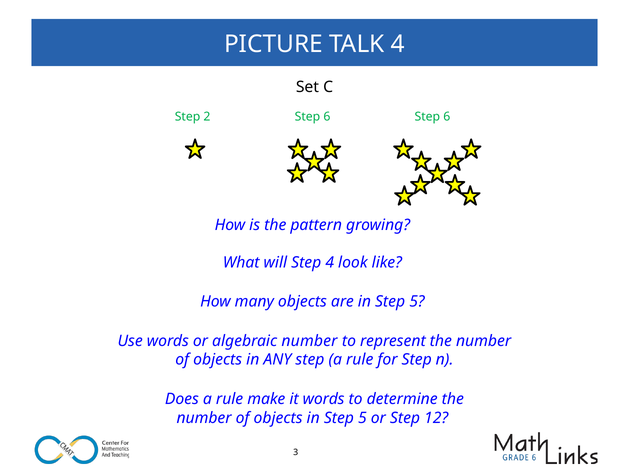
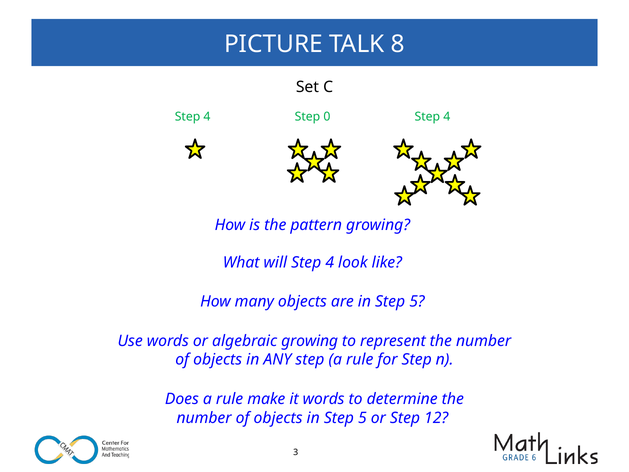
TALK 4: 4 -> 8 (398, 44)
2: 2 -> 4 (207, 116)
6: 6 -> 0 (327, 116)
6: 6 -> 4 (447, 116)
algebraic number: number -> growing (310, 341)
